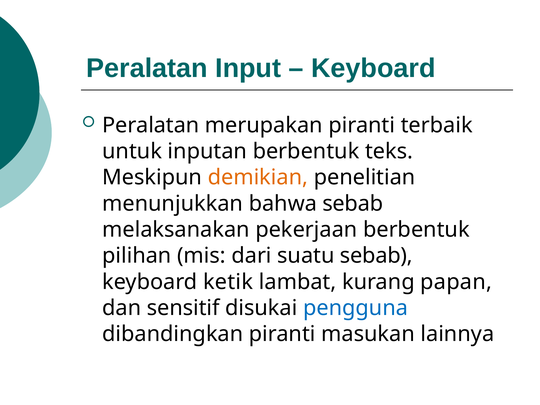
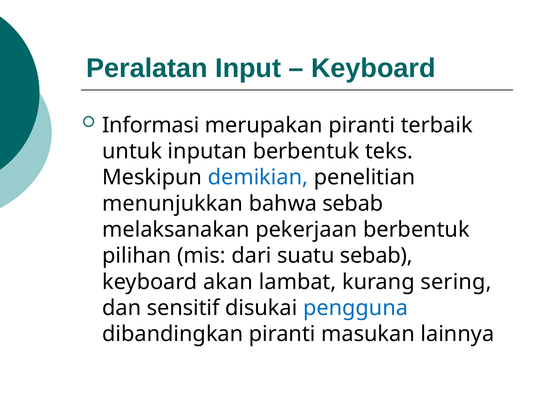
Peralatan: Peralatan -> Informasi (151, 125)
demikian colour: orange -> blue (258, 177)
ketik: ketik -> akan (228, 282)
papan: papan -> sering (456, 282)
